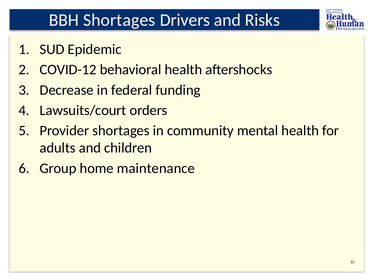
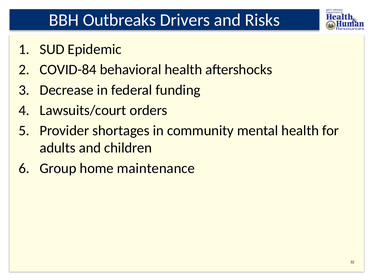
BBH Shortages: Shortages -> Outbreaks (119, 20)
COVID-12: COVID-12 -> COVID-84 (68, 70)
